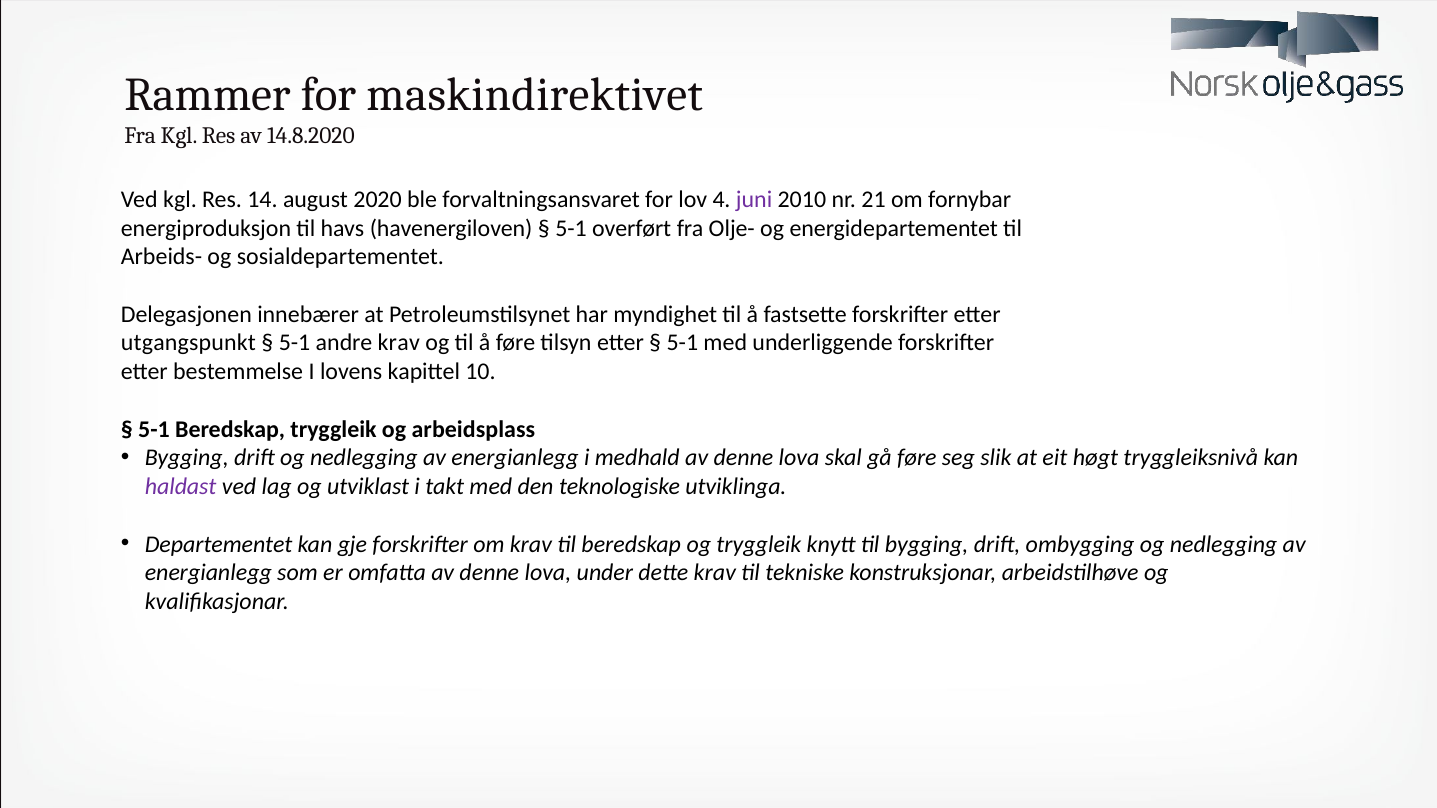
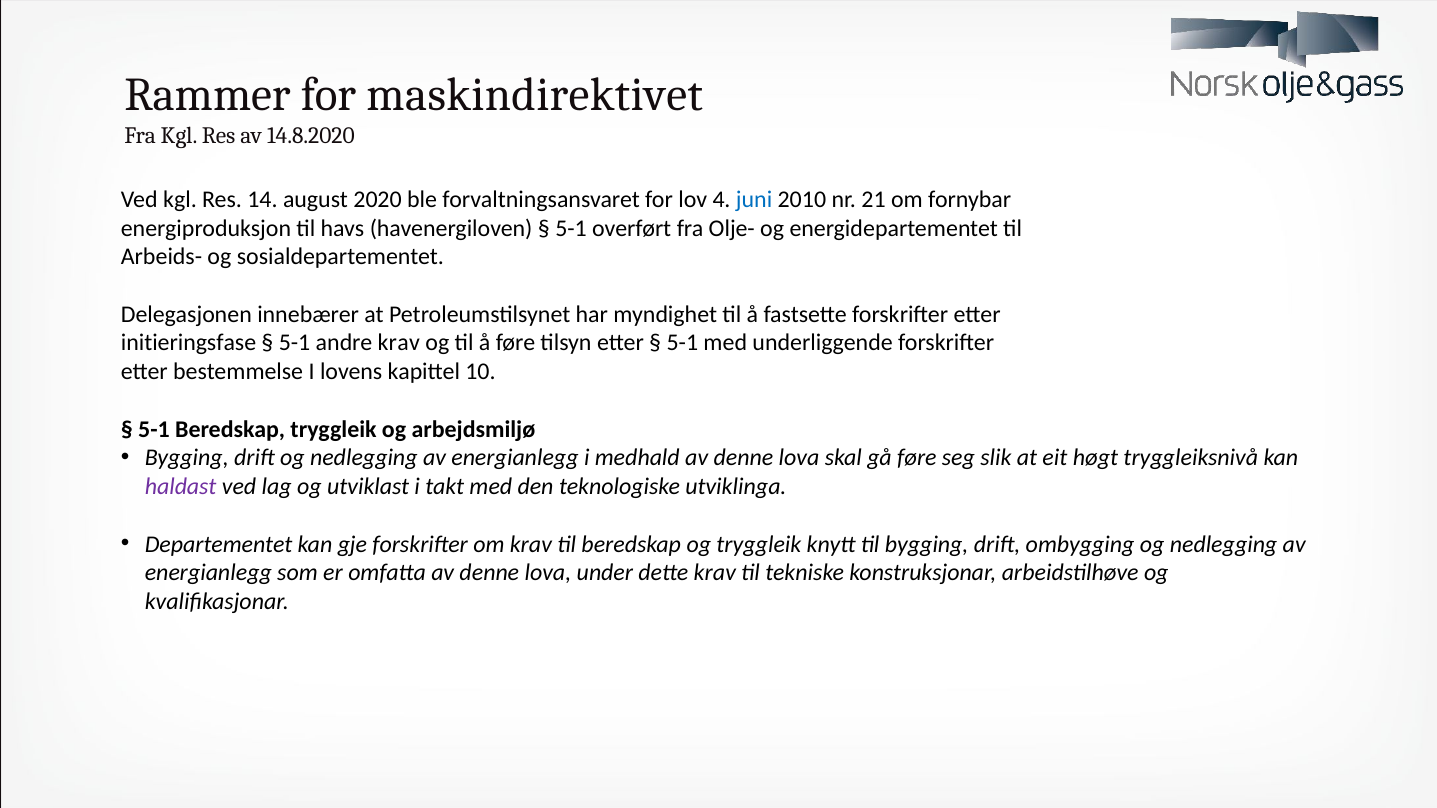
juni colour: purple -> blue (754, 200)
utgangspunkt: utgangspunkt -> initieringsfase (189, 343)
arbeidsplass: arbeidsplass -> arbejdsmiljø (473, 429)
